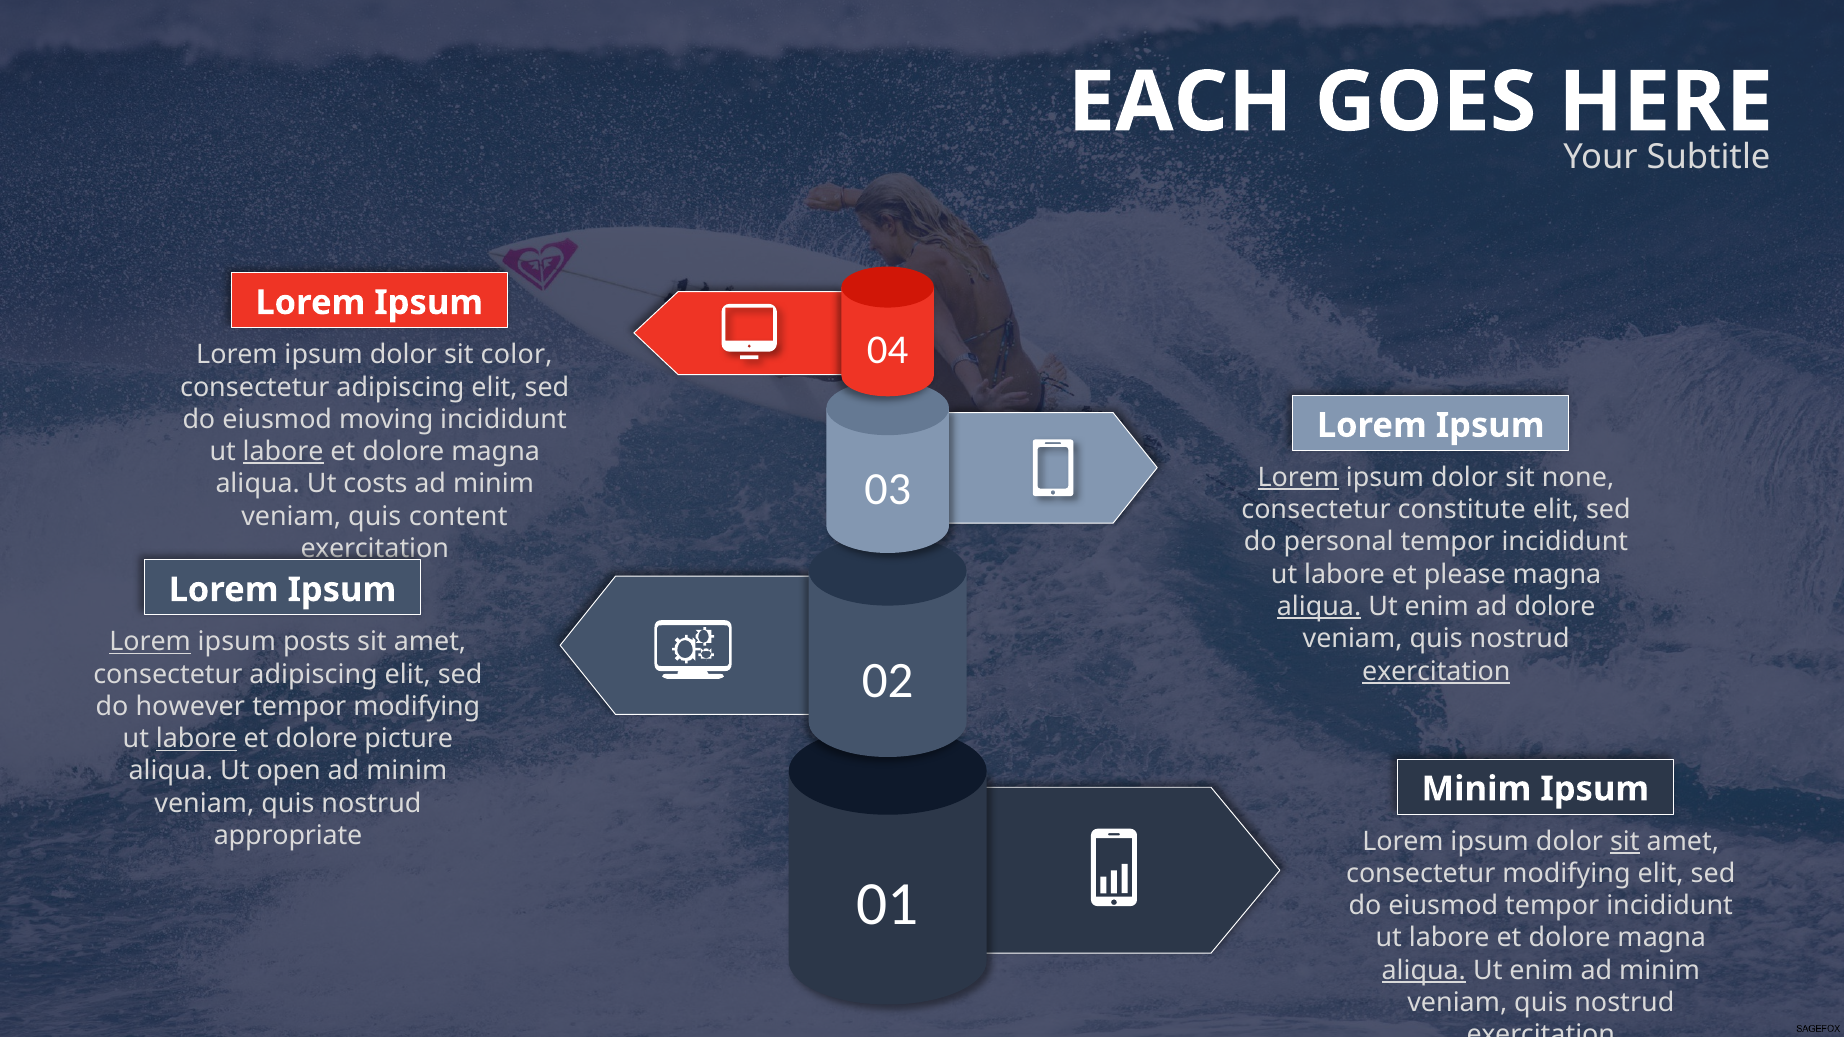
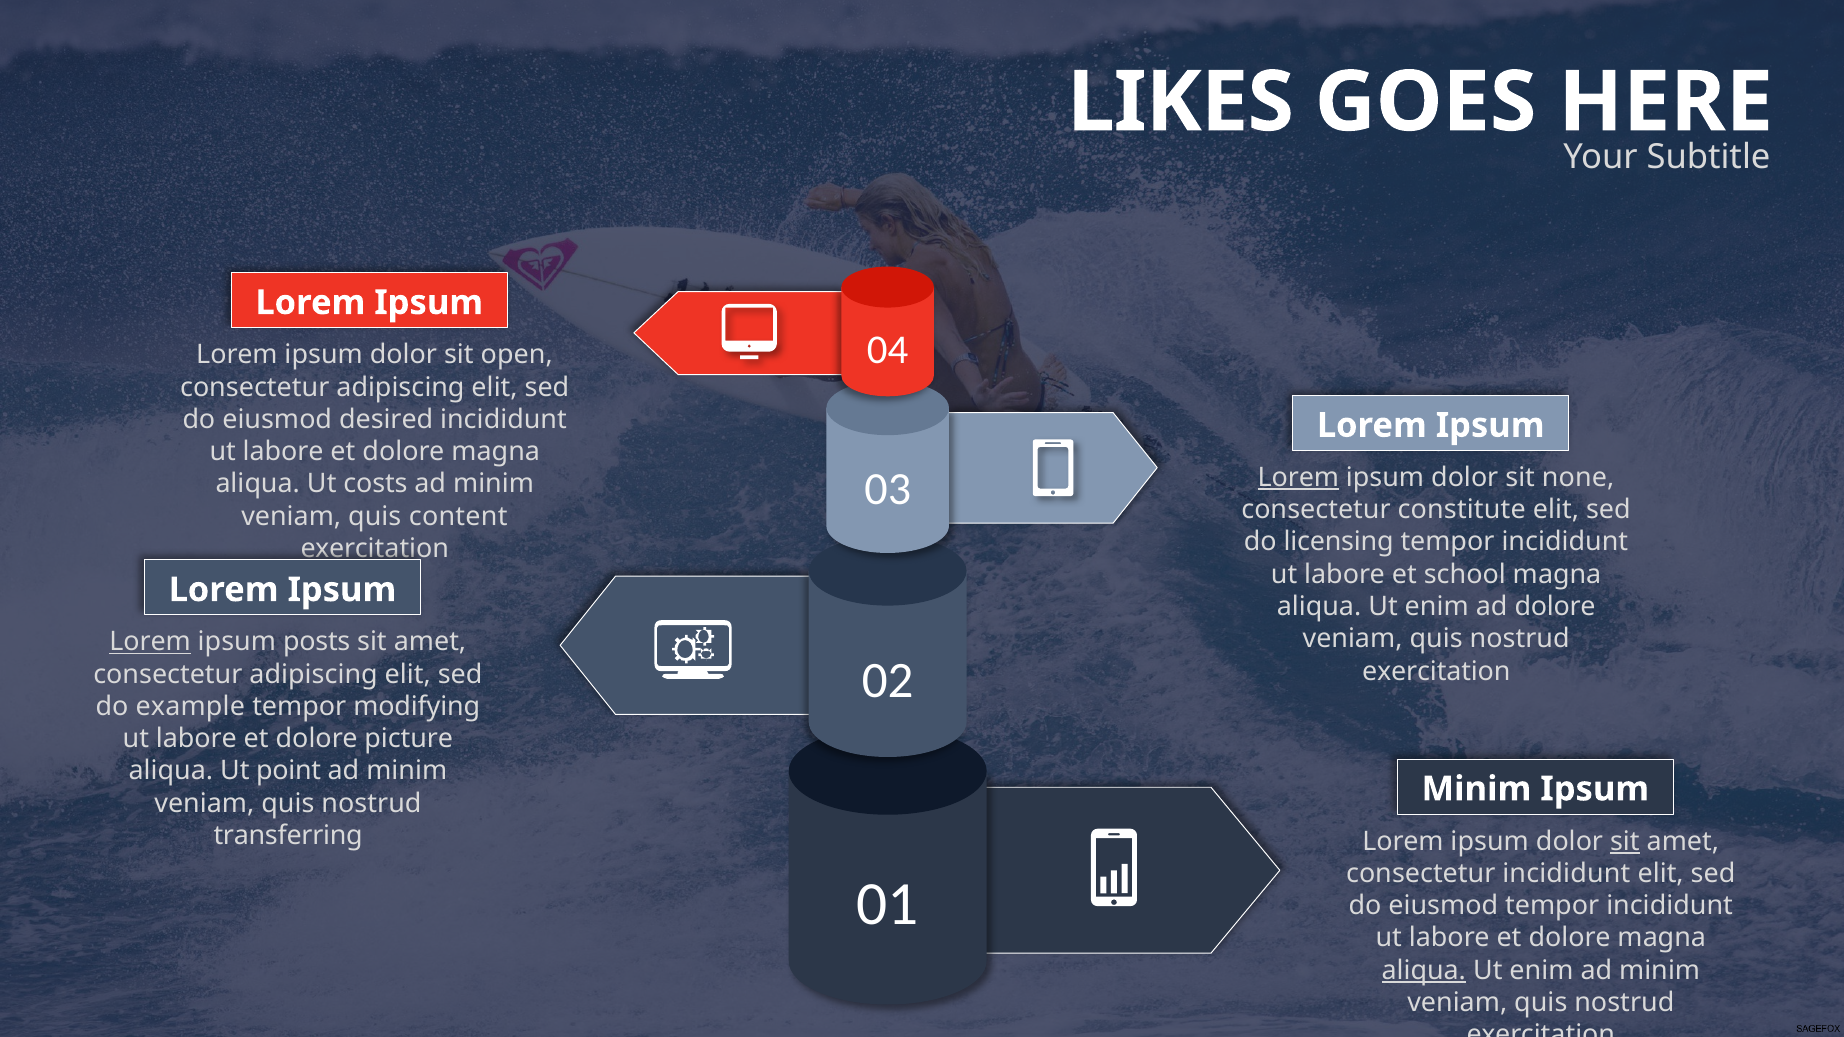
EACH: EACH -> LIKES (1181, 102)
color: color -> open (517, 355)
moving: moving -> desired (386, 420)
labore underline: present -> none (283, 452)
personal: personal -> licensing (1339, 542)
please: please -> school (1465, 575)
aliqua underline: present -> none (1319, 607)
exercitation underline: present -> none (1436, 671)
however: however -> example (190, 707)
labore underline: present -> none (196, 739)
open: open -> point (289, 771)
appropriate: appropriate -> transferring (288, 836)
consectetur modifying: modifying -> incididunt (1566, 874)
